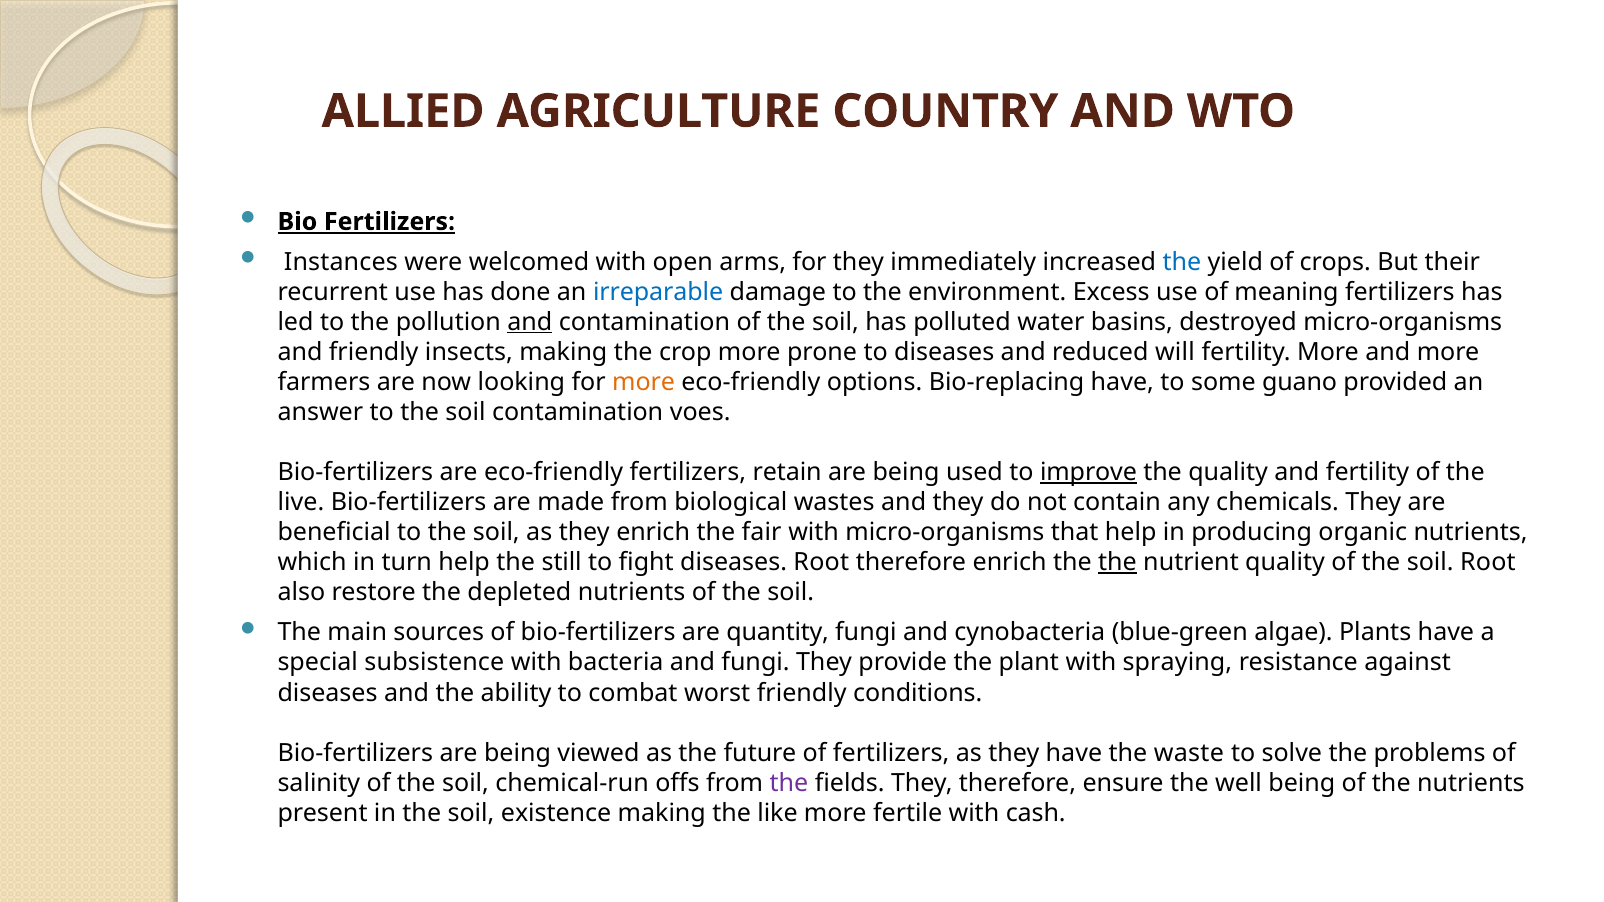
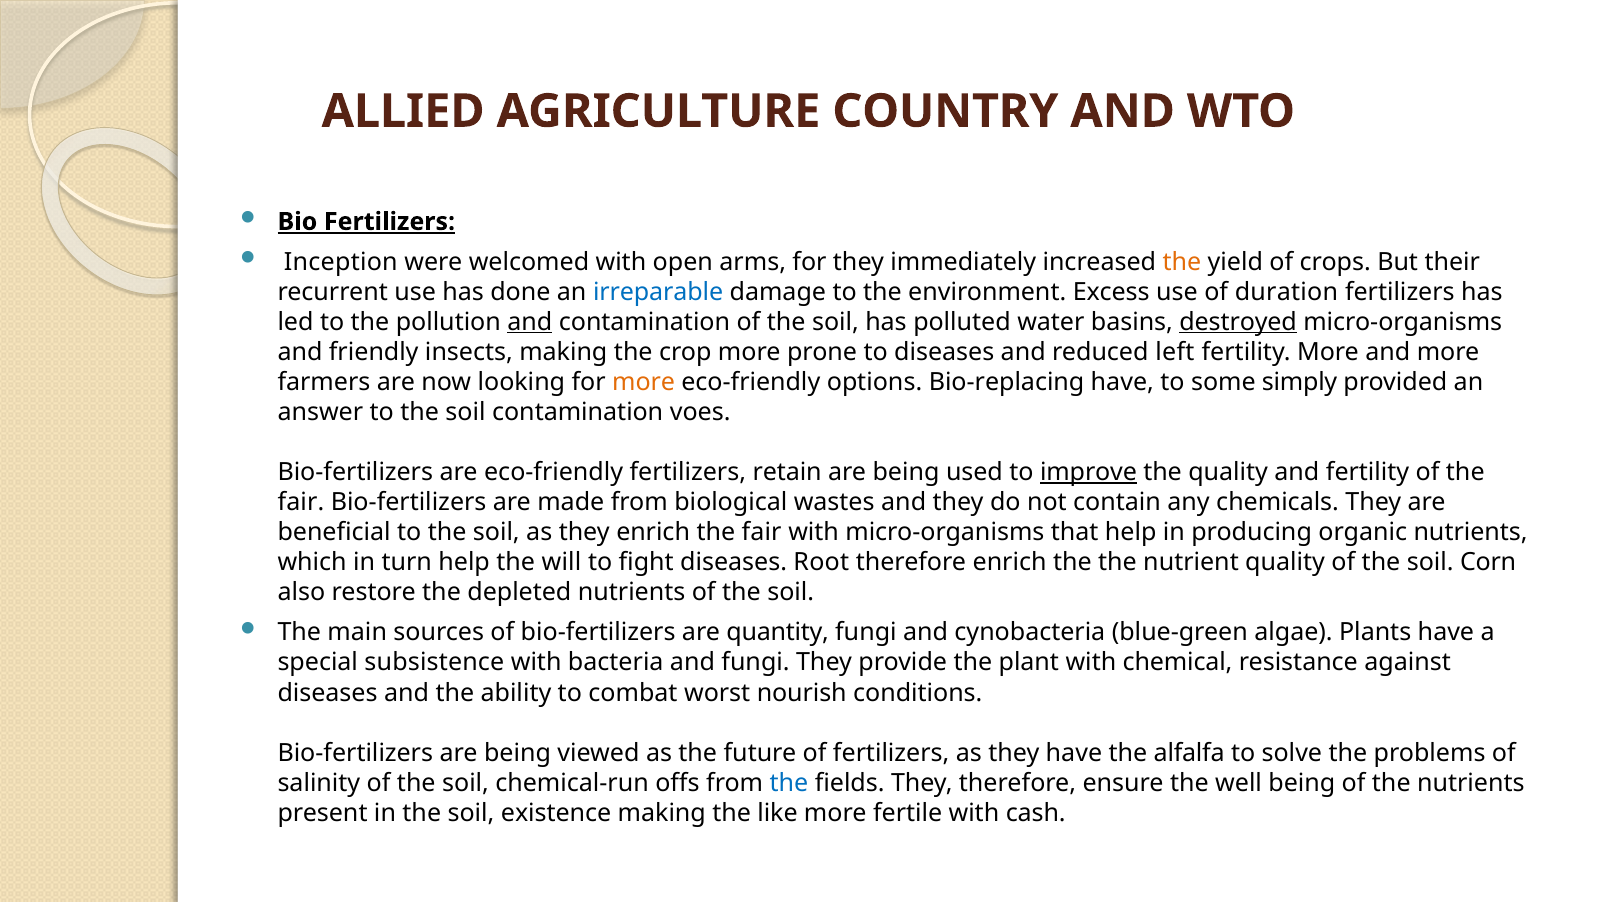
Instances: Instances -> Inception (341, 262)
the colour: blue -> orange (1182, 262)
meaning: meaning -> duration (1286, 292)
destroyed underline: none -> present (1238, 322)
will: will -> left (1175, 352)
guano: guano -> simply (1300, 382)
live: live -> fair (301, 502)
still: still -> will (561, 563)
the underline: present -> none (1117, 563)
soil Root: Root -> Corn (1488, 563)
spraying: spraying -> chemical (1178, 663)
worst friendly: friendly -> nourish (802, 693)
waste: waste -> alfalfa (1189, 753)
the colour: purple -> blue (789, 783)
